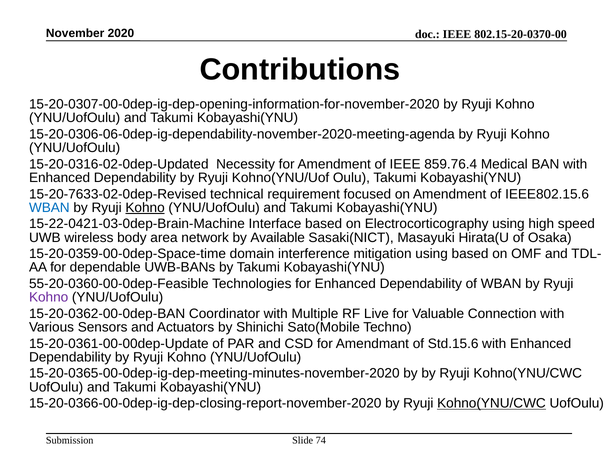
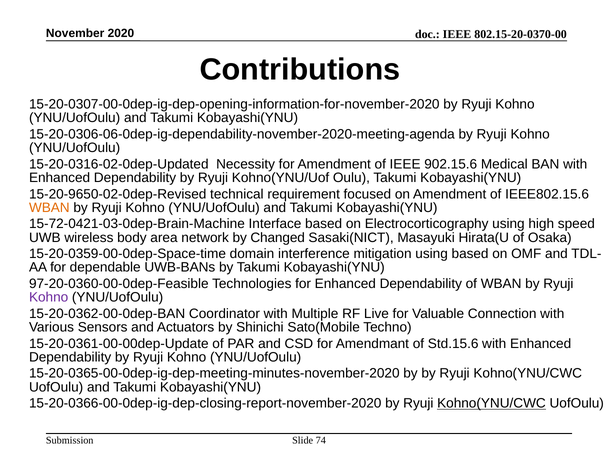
859.76.4: 859.76.4 -> 902.15.6 (451, 164)
15-20-7633-02-0dep-Revised: 15-20-7633-02-0dep-Revised -> 15-20-9650-02-0dep-Revised (118, 194)
WBAN colour: blue -> orange (49, 208)
Kohno underline: present -> none (145, 208)
15-22-0421-03-0dep-Brain-Machine: 15-22-0421-03-0dep-Brain-Machine -> 15-72-0421-03-0dep-Brain-Machine (137, 224)
Available: Available -> Changed (278, 238)
55-20-0360-00-0dep-Feasible: 55-20-0360-00-0dep-Feasible -> 97-20-0360-00-0dep-Feasible (119, 284)
